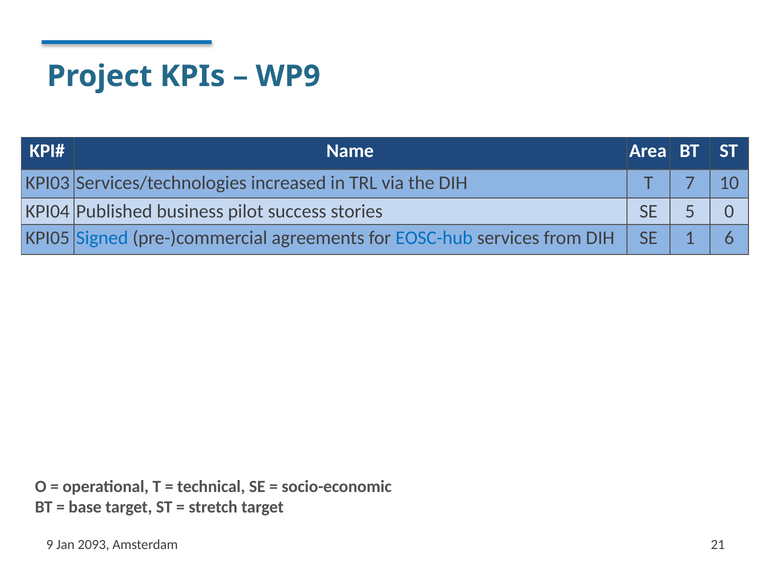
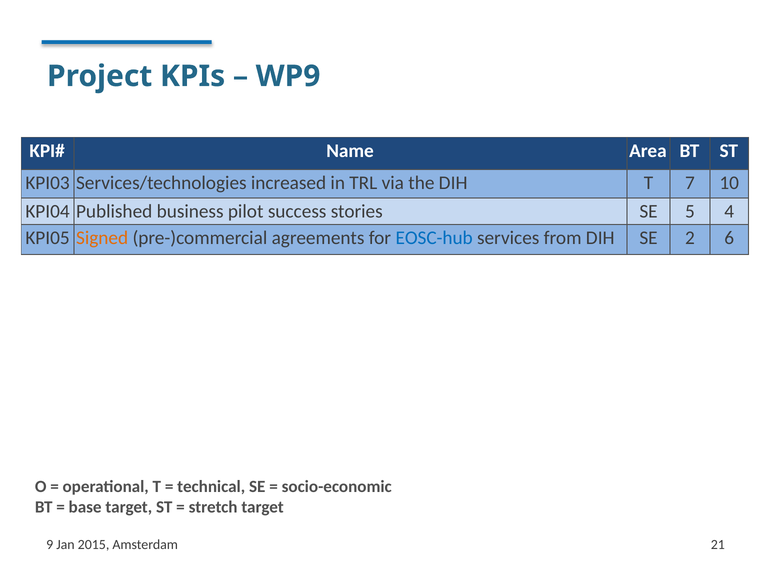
0: 0 -> 4 (729, 211)
Signed colour: blue -> orange (102, 238)
1: 1 -> 2 (690, 238)
2093: 2093 -> 2015 (94, 545)
